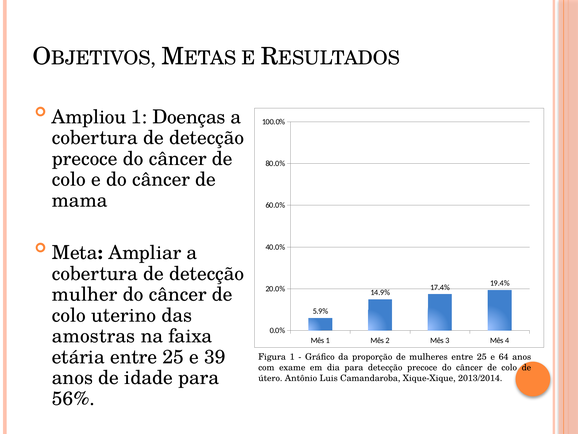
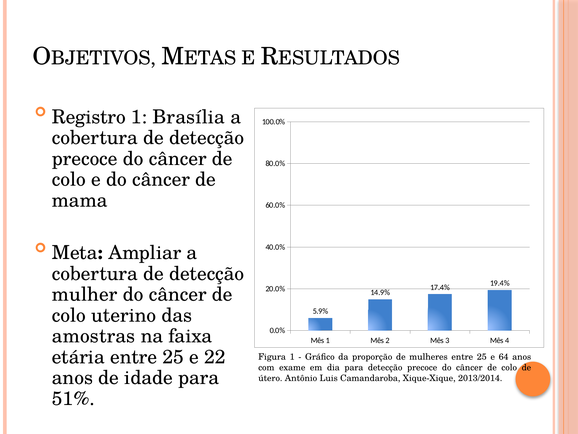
Ampliou: Ampliou -> Registro (89, 117)
Doenças: Doenças -> Brasília (189, 117)
39: 39 -> 22 (215, 357)
56%: 56% -> 51% (73, 398)
